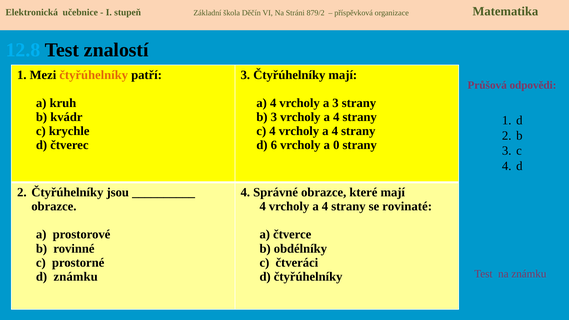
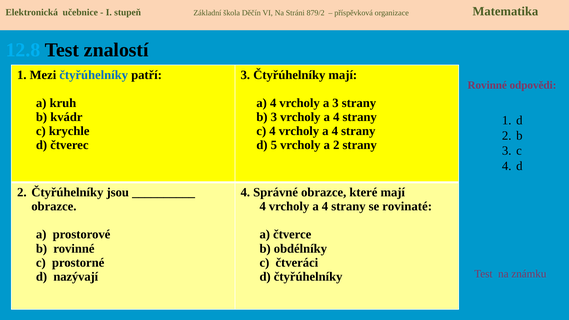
čtyřúhelníky colour: orange -> blue (94, 75)
Průšová: Průšová -> Rovinné (487, 85)
6: 6 -> 5 (274, 145)
a 0: 0 -> 2 (336, 145)
d známku: známku -> nazývají (76, 277)
